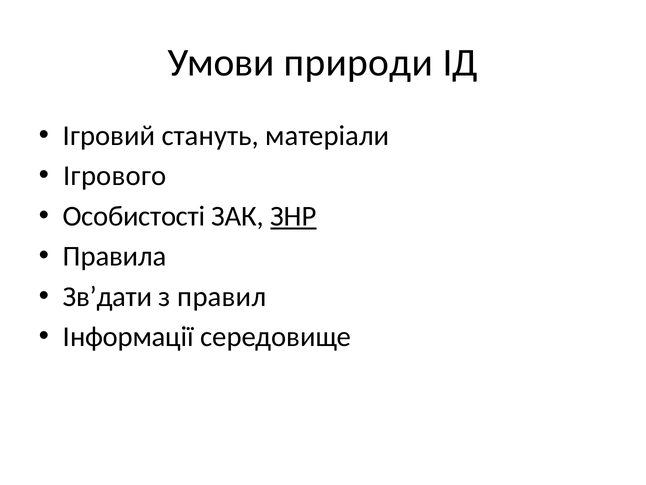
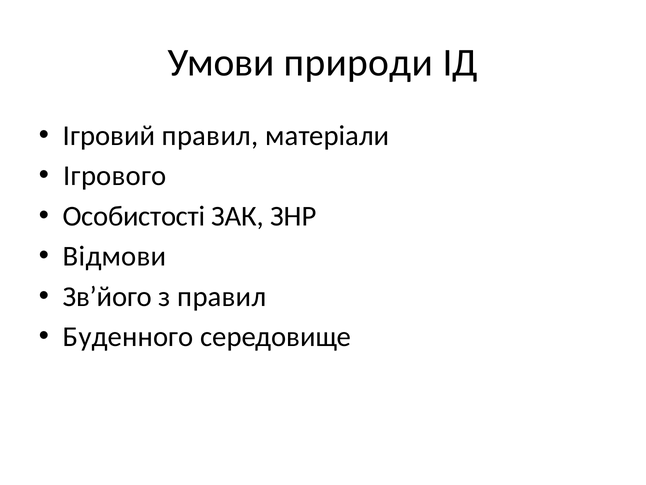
Ігровий стануть: стануть -> правил (210, 136)
ЗНР underline: present -> none (294, 216)
Правила: Правила -> Відмови (115, 256)
Зв’дати: Зв’дати -> Зв’його (107, 296)
Інформації: Інформації -> Буденного (128, 337)
